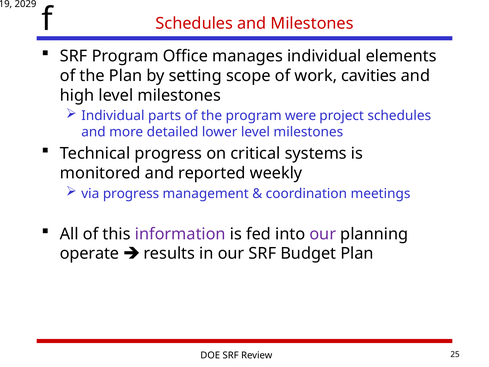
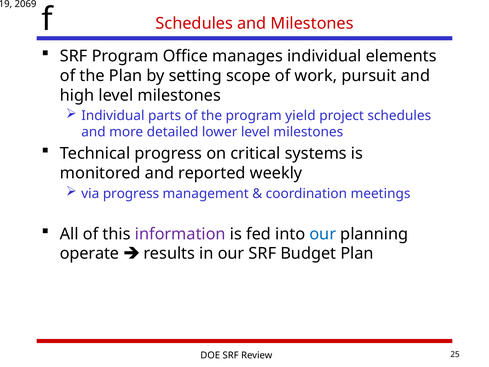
2029: 2029 -> 2069 (26, 4)
cavities: cavities -> pursuit (369, 76)
were: were -> yield (300, 116)
our colour: purple -> blue (323, 234)
